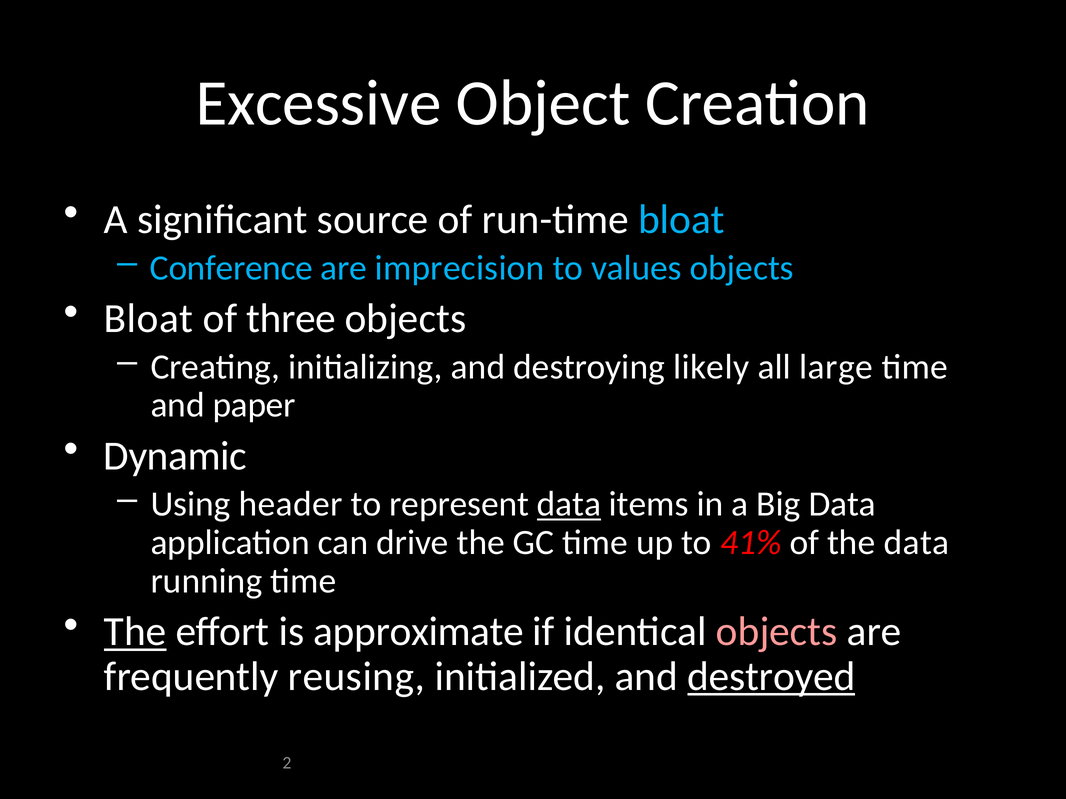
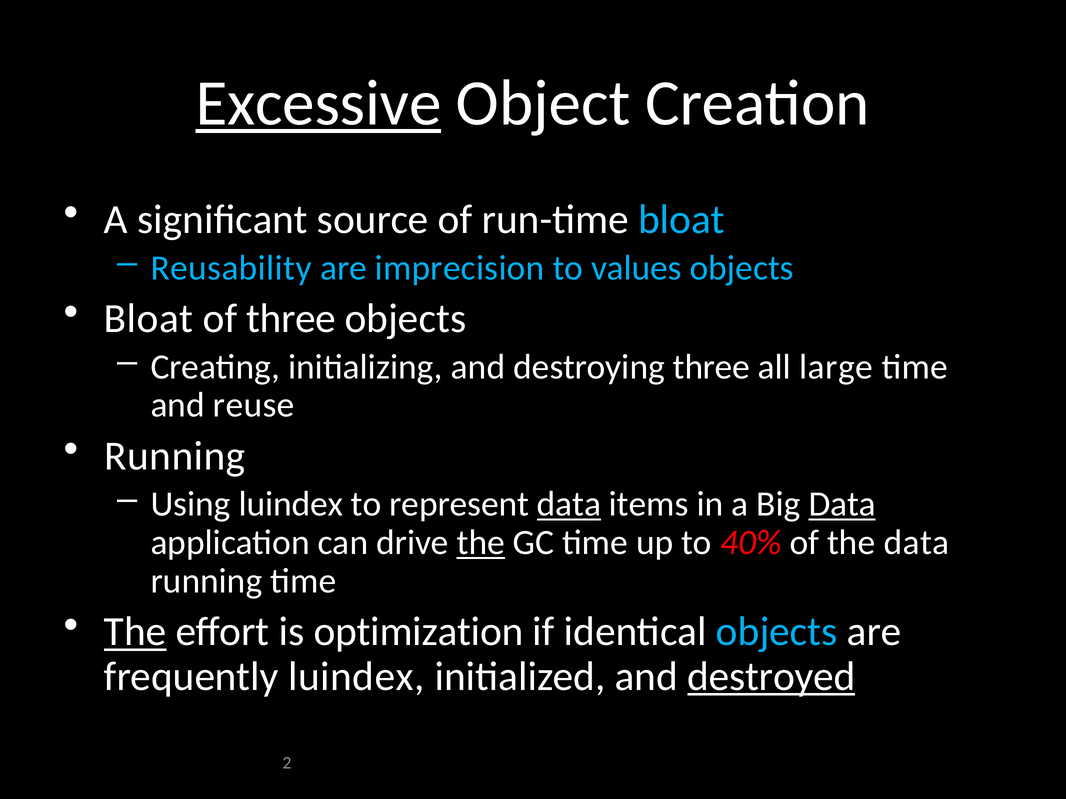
Excessive underline: none -> present (319, 103)
Conference: Conference -> Reusability (231, 268)
destroying likely: likely -> three (711, 367)
paper: paper -> reuse (254, 405)
Dynamic: Dynamic -> Running (175, 456)
Using header: header -> luindex (291, 505)
Data underline: none -> present (842, 505)
the underline: none -> present (481, 543)
41%: 41% -> 40% (751, 543)
approximate: approximate -> optimization (419, 632)
objects colour: pink -> light blue (777, 632)
frequently reusing: reusing -> luindex (356, 677)
